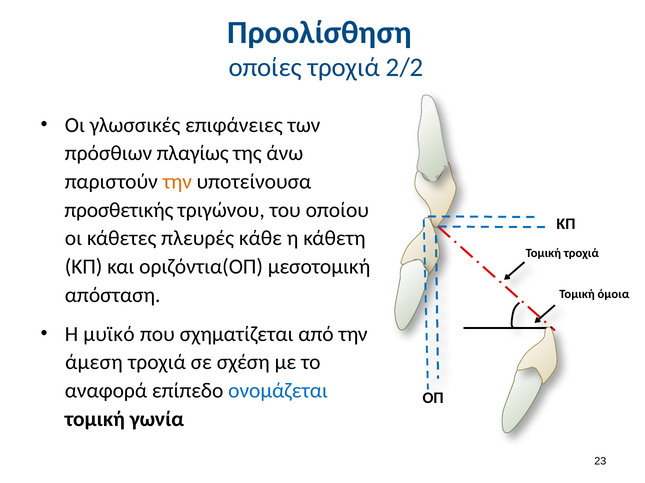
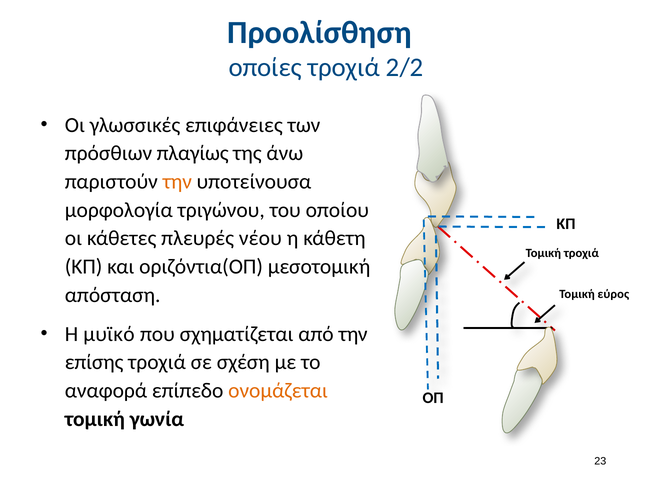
προσθετικής: προσθετικής -> μορφολογία (119, 210)
κάθε: κάθε -> νέου (260, 239)
όμοια: όμοια -> εύρος (613, 294)
άμεση: άμεση -> επίσης (94, 363)
ονομάζεται colour: blue -> orange (278, 391)
